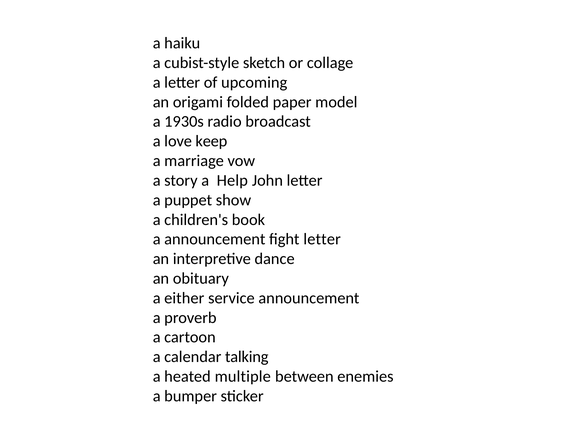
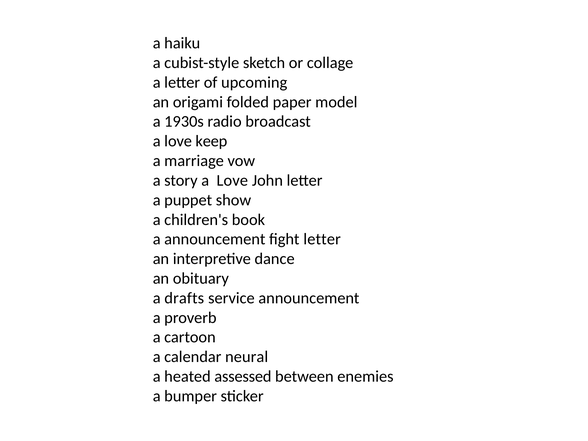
story a Help: Help -> Love (232, 180)
either: either -> drafts (184, 298)
talking: talking -> neural (247, 357)
multiple: multiple -> assessed (243, 376)
